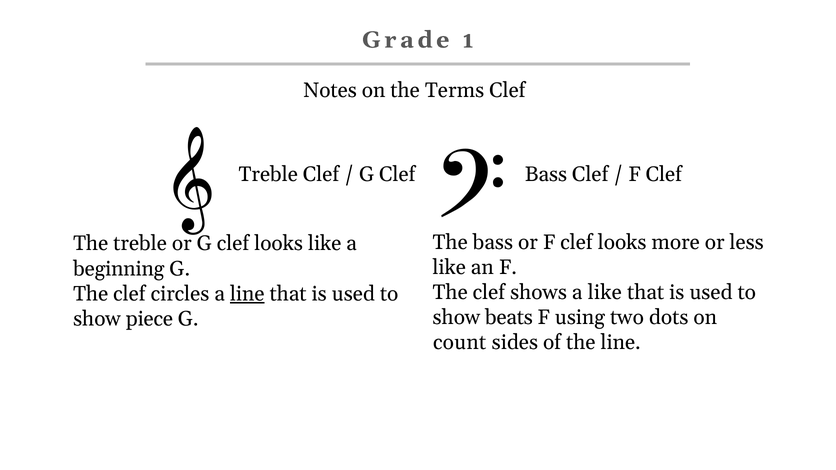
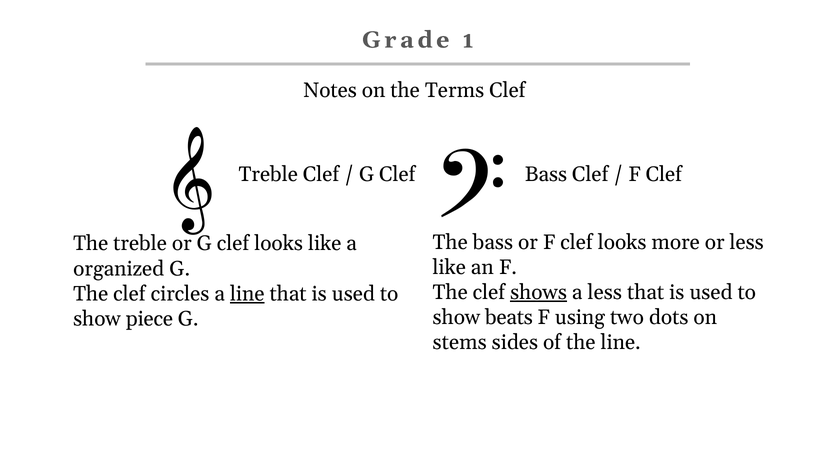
beginning: beginning -> organized (119, 269)
shows underline: none -> present (539, 293)
a like: like -> less (605, 293)
count: count -> stems (460, 343)
